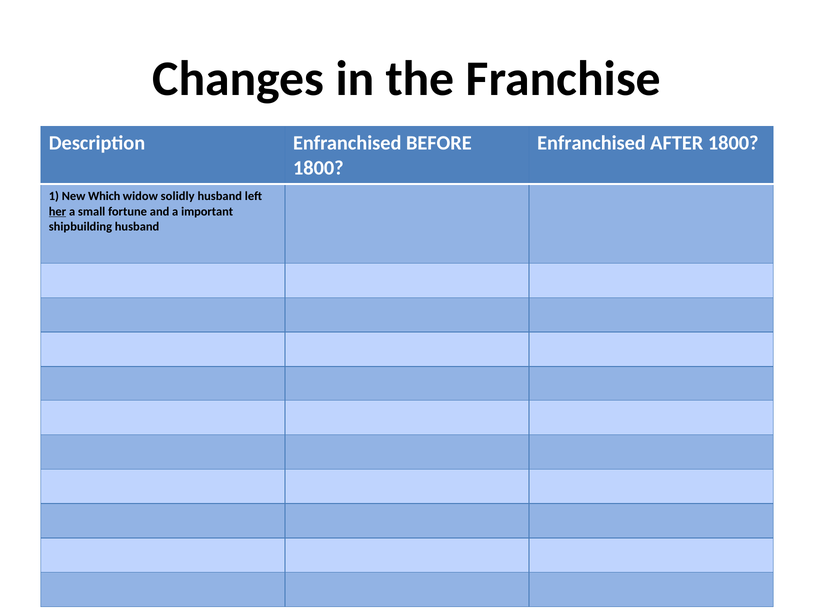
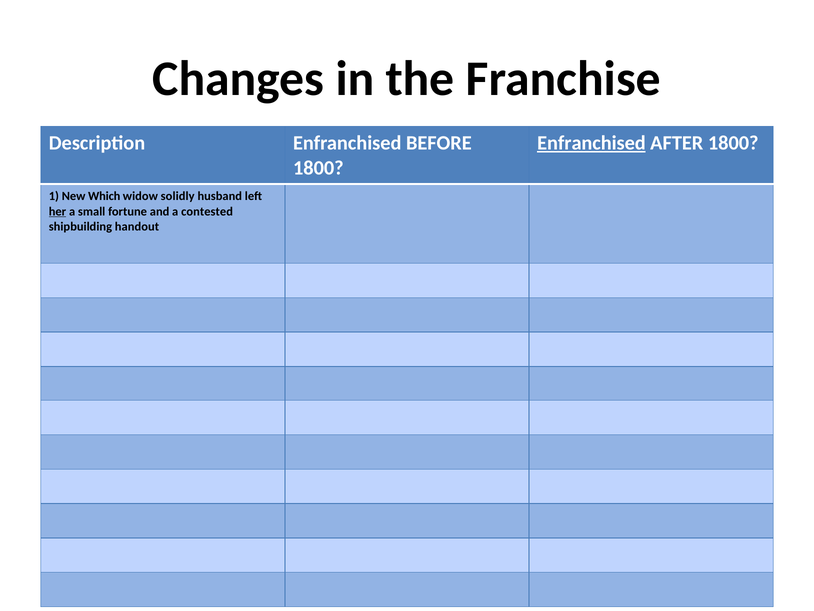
Enfranchised underline: none -> present (591, 143)
important: important -> contested (207, 211)
shipbuilding husband: husband -> handout (137, 227)
